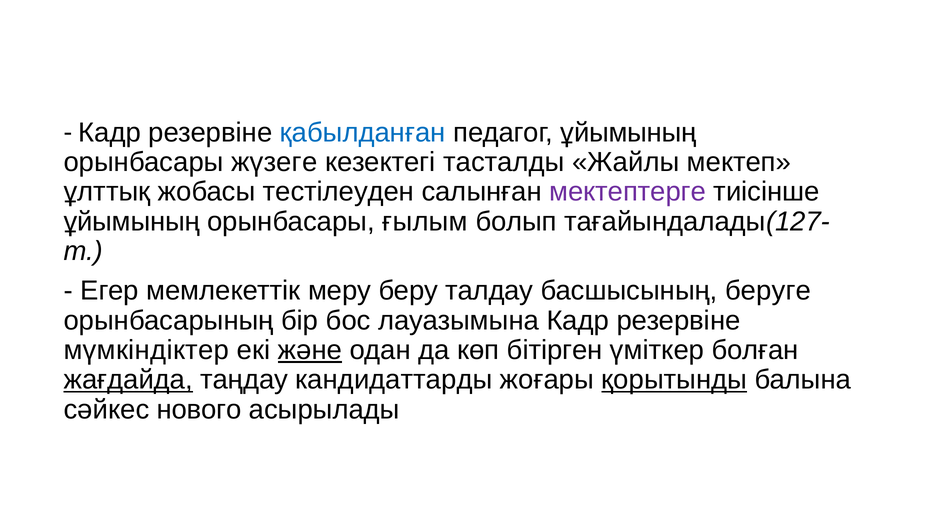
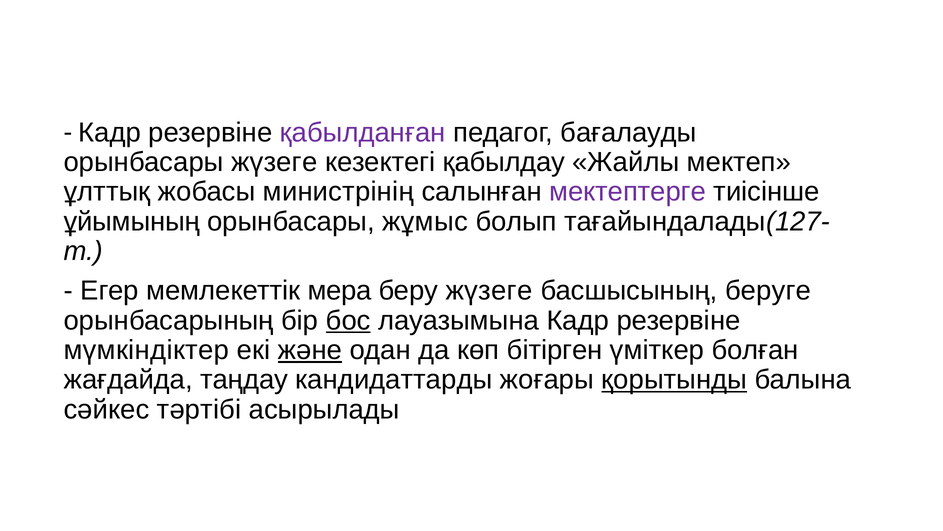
қабылданған colour: blue -> purple (363, 132)
педагог ұйымының: ұйымының -> бағалауды (629, 132)
тасталды: тасталды -> қабылдау (504, 162)
тестілеуден: тестілеуден -> министрінің (338, 192)
ғылым: ғылым -> жұмыс (425, 221)
меру: меру -> мера (340, 290)
беру талдау: талдау -> жүзеге (489, 290)
бос underline: none -> present (348, 320)
жағдайда underline: present -> none (128, 379)
нового: нового -> тәртібі (199, 409)
